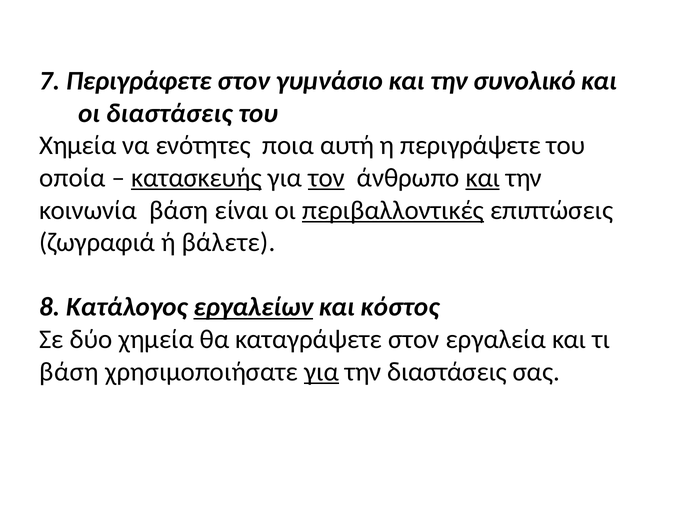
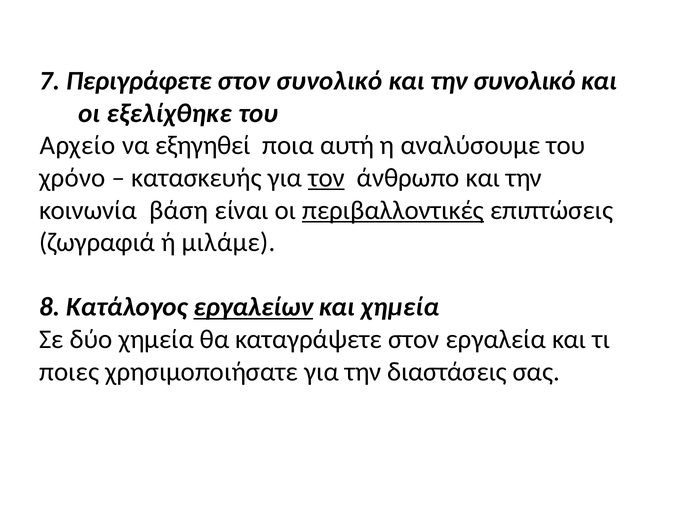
στον γυμνάσιο: γυμνάσιο -> συνολικό (329, 81)
οι διαστάσεις: διαστάσεις -> εξελίχθηκε (169, 113)
Χημεία: Χημεία -> Αρχείο (78, 146)
ενότητες: ενότητες -> εξηγηθεί (203, 146)
περιγράψετε: περιγράψετε -> αναλύσουμε (470, 146)
οποία: οποία -> χρόνο (72, 178)
κατασκευής underline: present -> none (196, 178)
και underline: present -> none (483, 178)
βάλετε: βάλετε -> μιλάμε (229, 242)
και κόστος: κόστος -> χημεία (400, 307)
βάση: βάση -> ποιες (69, 372)
για underline: present -> none (322, 372)
